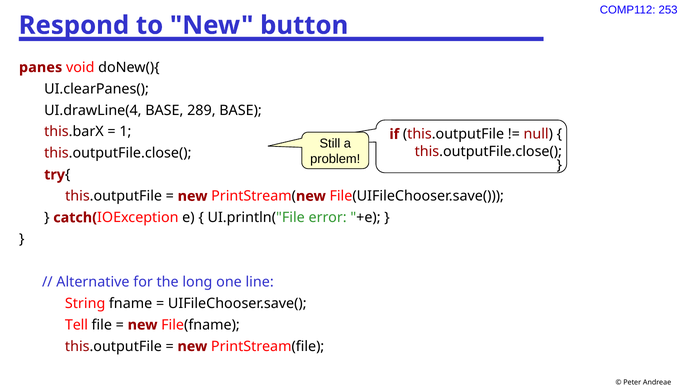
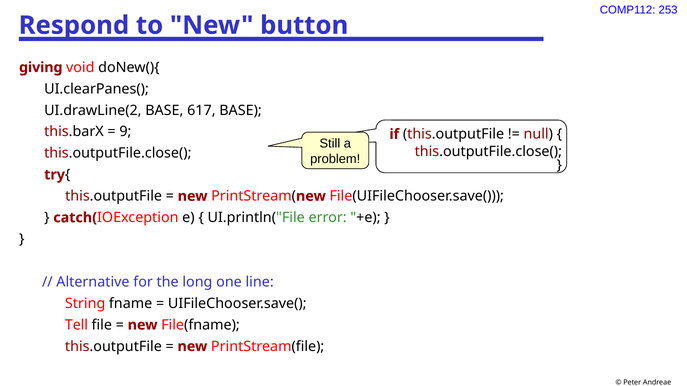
panes: panes -> giving (41, 67)
UI.drawLine(4: UI.drawLine(4 -> UI.drawLine(2 (93, 110)
289: 289 -> 617 (201, 110)
1: 1 -> 9 (125, 132)
